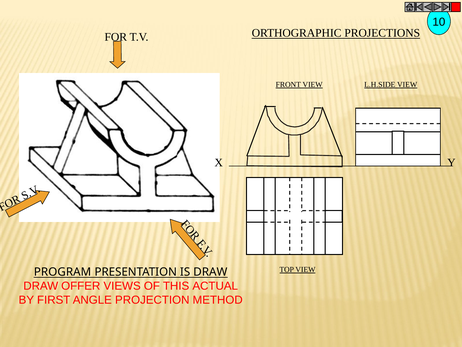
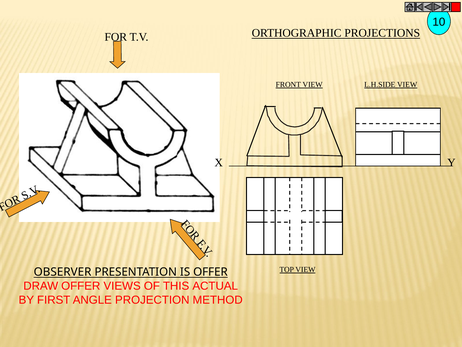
PROGRAM: PROGRAM -> OBSERVER (63, 272)
IS DRAW: DRAW -> OFFER (210, 272)
